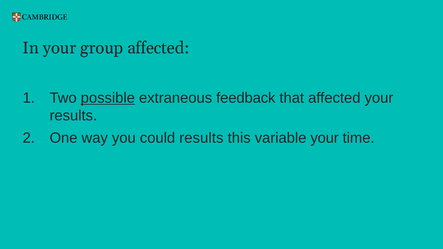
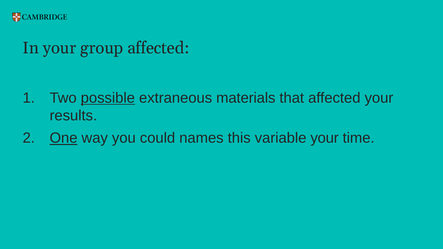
feedback: feedback -> materials (246, 98)
One underline: none -> present (64, 138)
could results: results -> names (201, 138)
